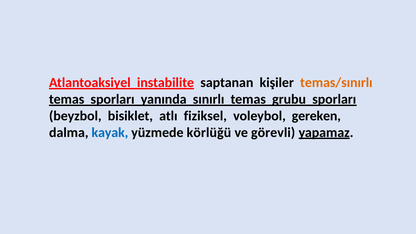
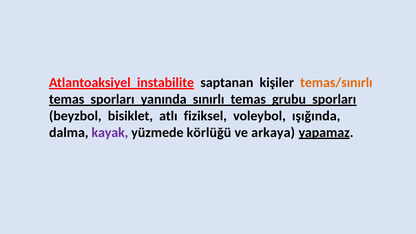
gereken: gereken -> ışığında (316, 116)
kayak colour: blue -> purple (110, 133)
görevli: görevli -> arkaya (273, 133)
